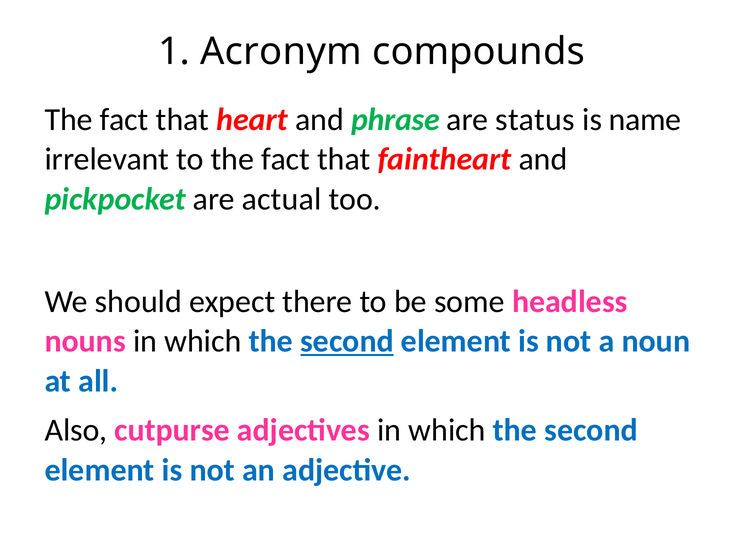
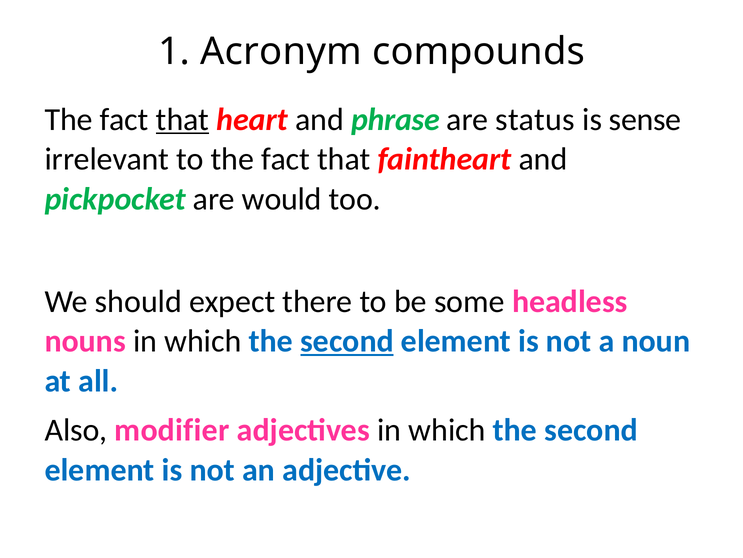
that underline: none -> present (183, 119)
name: name -> sense (645, 119)
actual: actual -> would (282, 199)
cutpurse: cutpurse -> modifier (172, 430)
